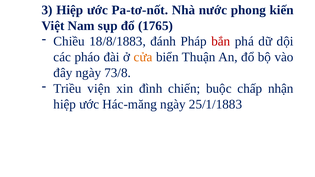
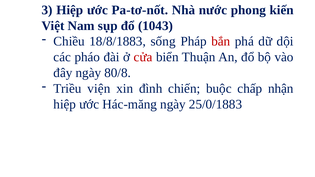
1765: 1765 -> 1043 (155, 26)
đánh: đánh -> sống (163, 41)
cửa colour: orange -> red (143, 57)
73/8: 73/8 -> 80/8 (118, 73)
25/1/1883: 25/1/1883 -> 25/0/1883 (216, 104)
